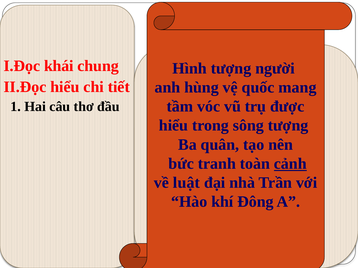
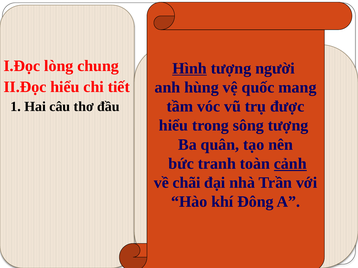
khái: khái -> lòng (59, 66)
Hình underline: none -> present (190, 68)
luật: luật -> chãi (187, 183)
